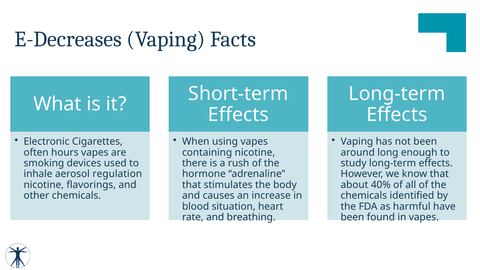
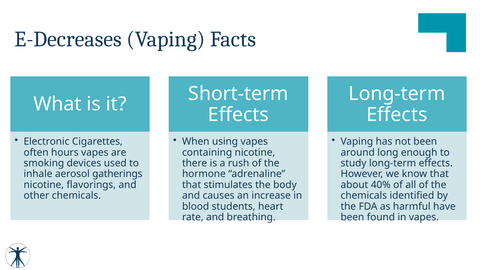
regulation: regulation -> gatherings (117, 174)
situation: situation -> students (234, 206)
